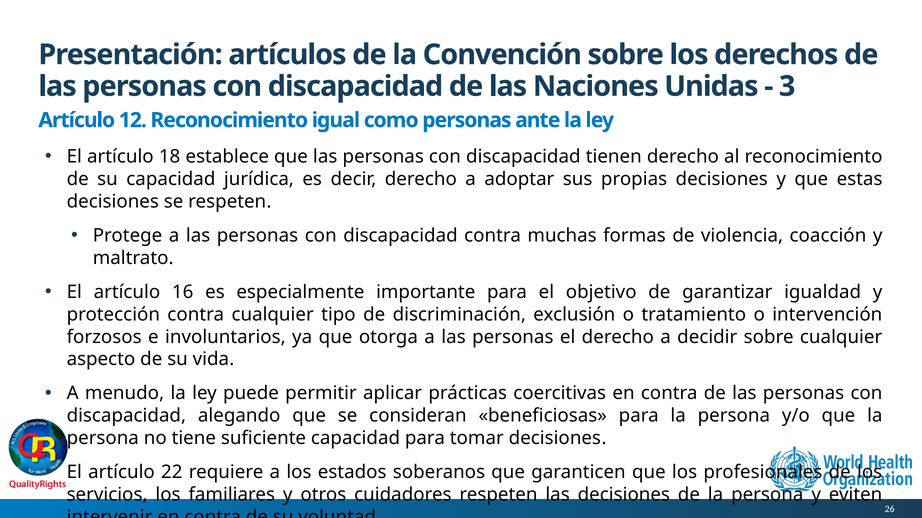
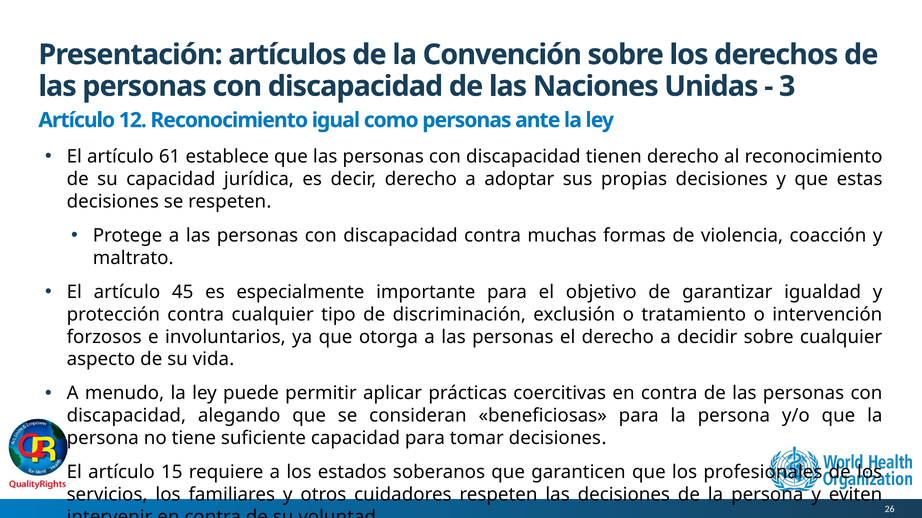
18: 18 -> 61 (170, 157)
16: 16 -> 45 (183, 292)
22: 22 -> 15 (172, 473)
